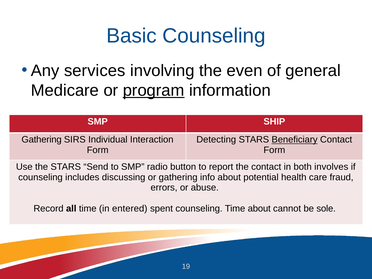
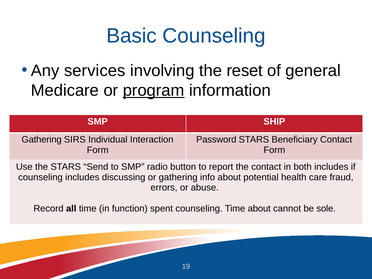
even: even -> reset (245, 71)
Detecting: Detecting -> Password (216, 140)
Beneficiary underline: present -> none (295, 140)
both involves: involves -> includes (331, 167)
entered: entered -> function (130, 208)
